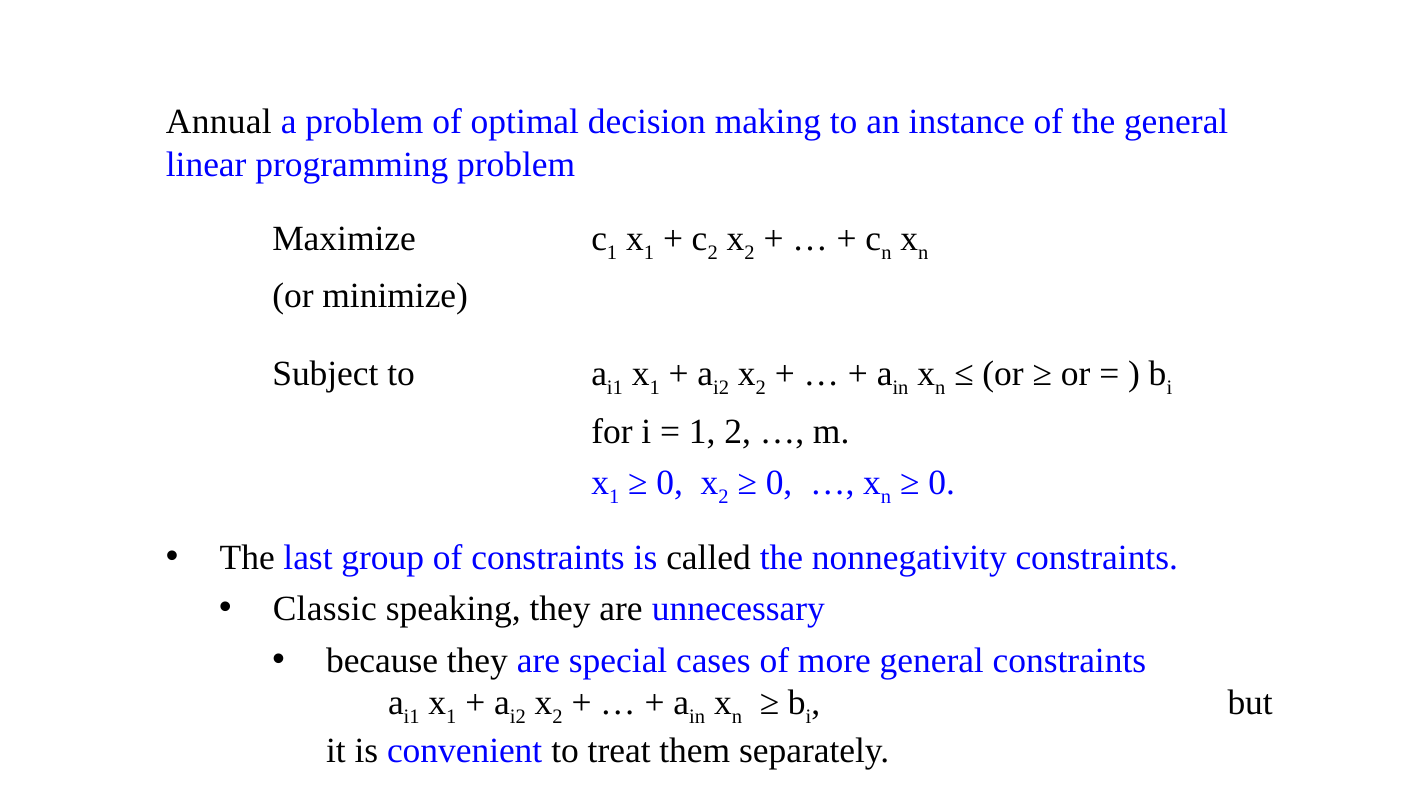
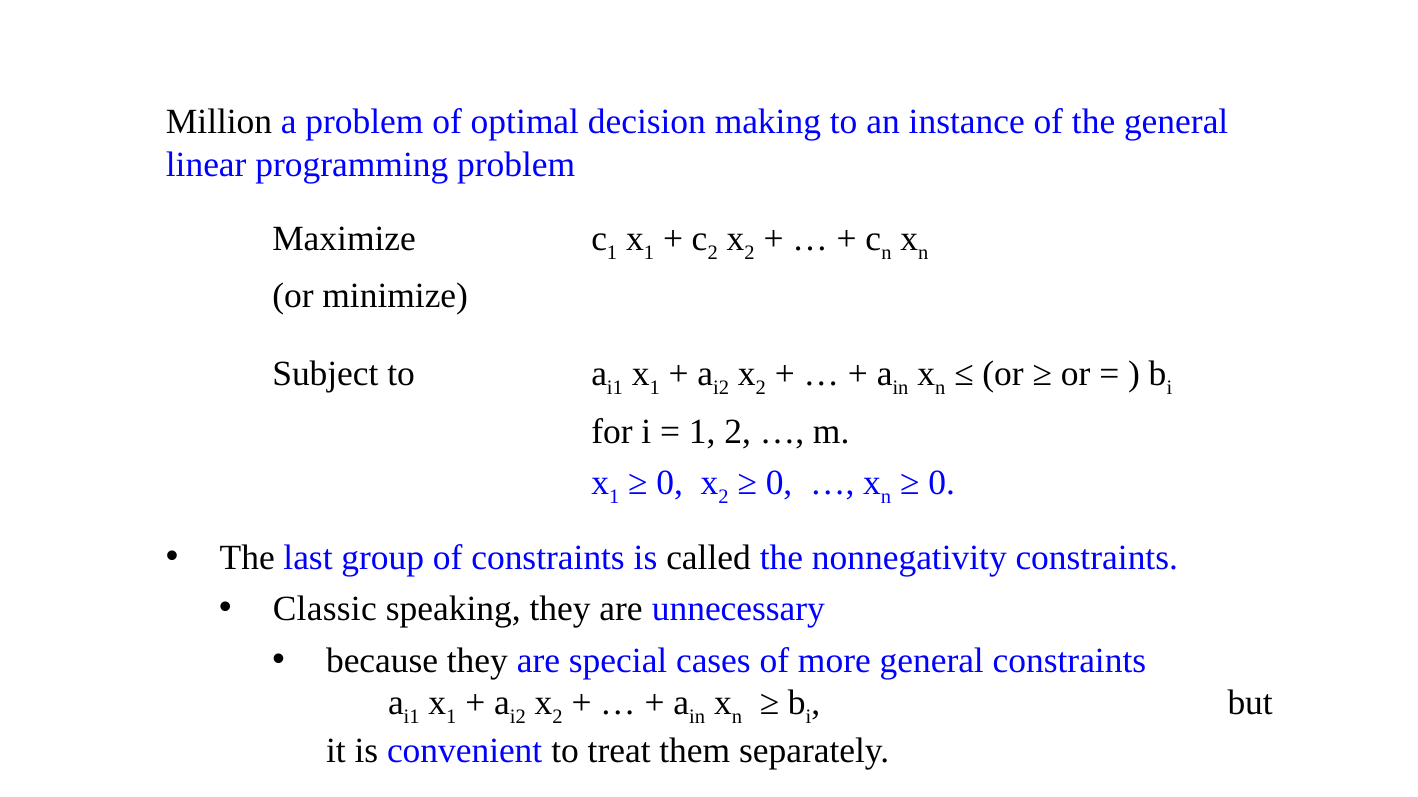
Annual: Annual -> Million (219, 122)
